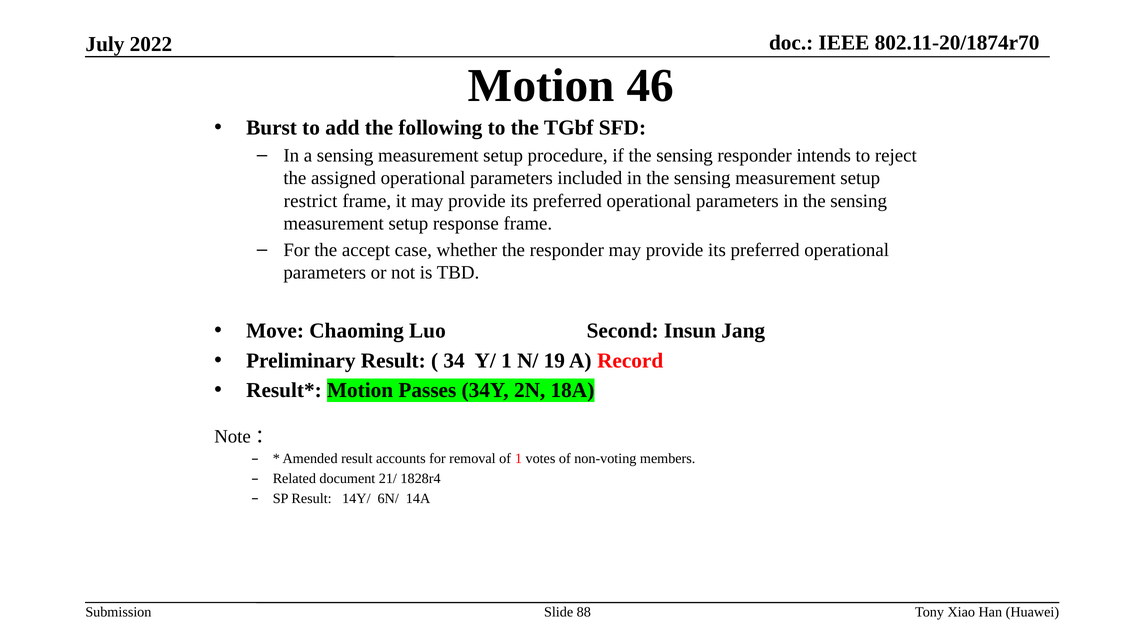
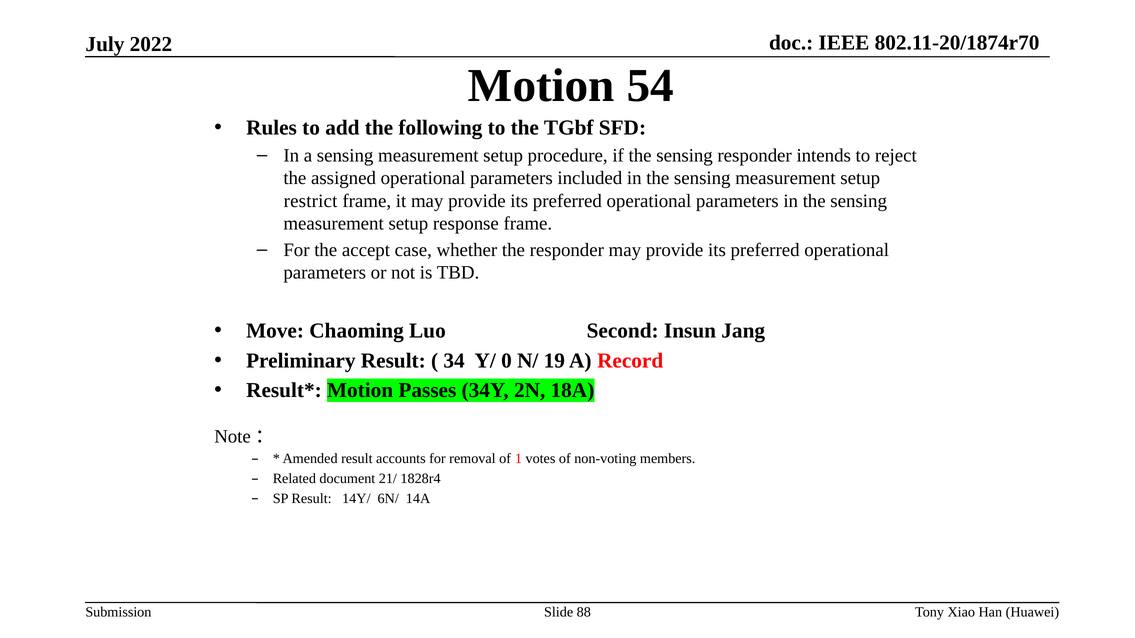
46: 46 -> 54 (650, 86)
Burst: Burst -> Rules (272, 128)
Y/ 1: 1 -> 0 (506, 361)
